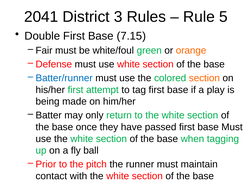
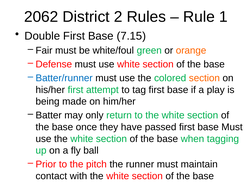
2041: 2041 -> 2062 (41, 17)
3: 3 -> 2 (118, 17)
5: 5 -> 1 (223, 17)
